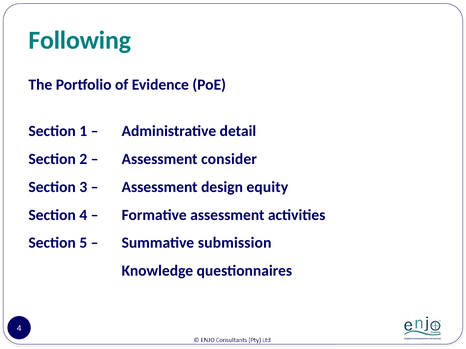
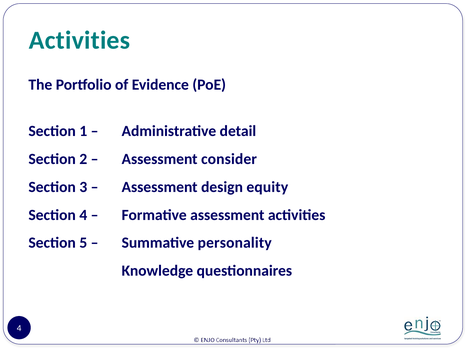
Following: Following -> Activities (80, 40)
submission: submission -> personality (235, 243)
